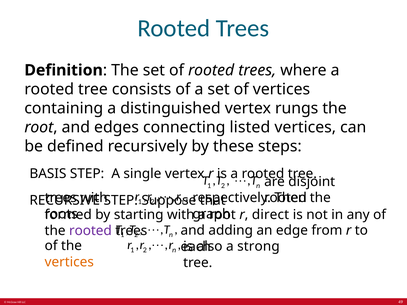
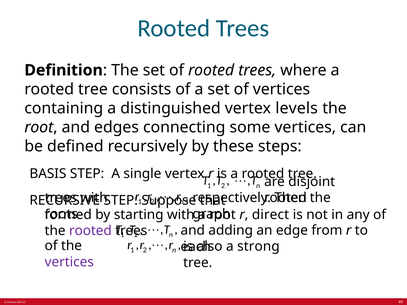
rungs: rungs -> levels (297, 108)
listed: listed -> some (250, 127)
vertices colour: orange -> purple (69, 262)
